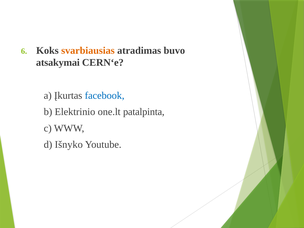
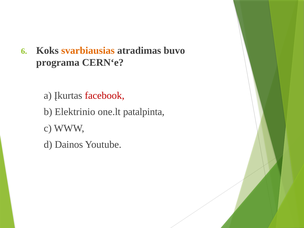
atsakymai: atsakymai -> programa (58, 63)
facebook colour: blue -> red (105, 95)
Išnyko: Išnyko -> Dainos (69, 145)
